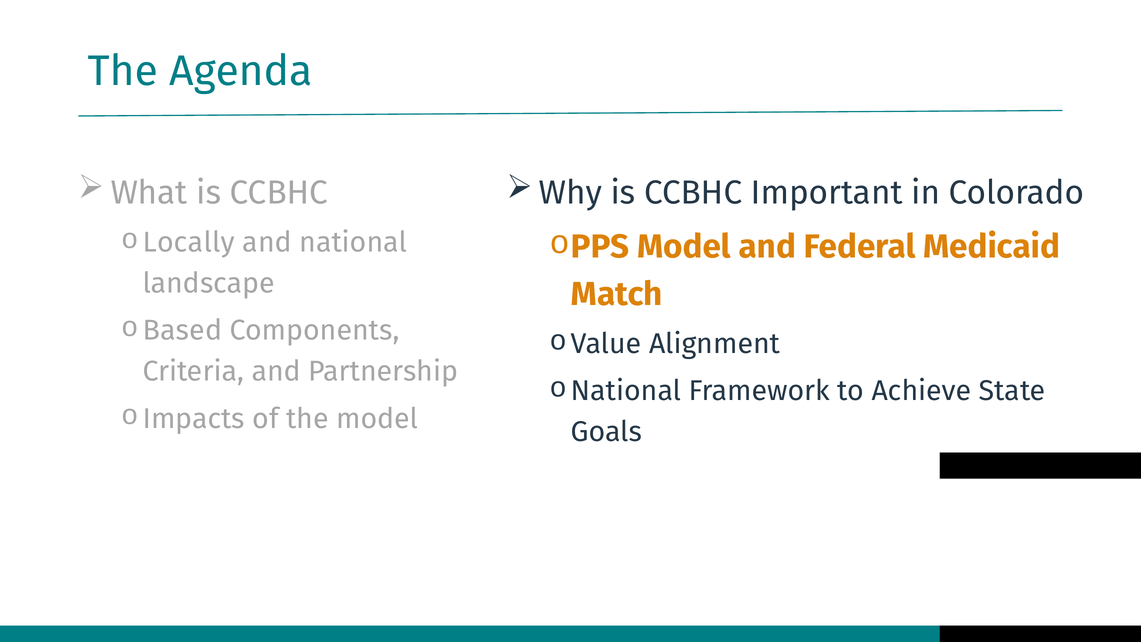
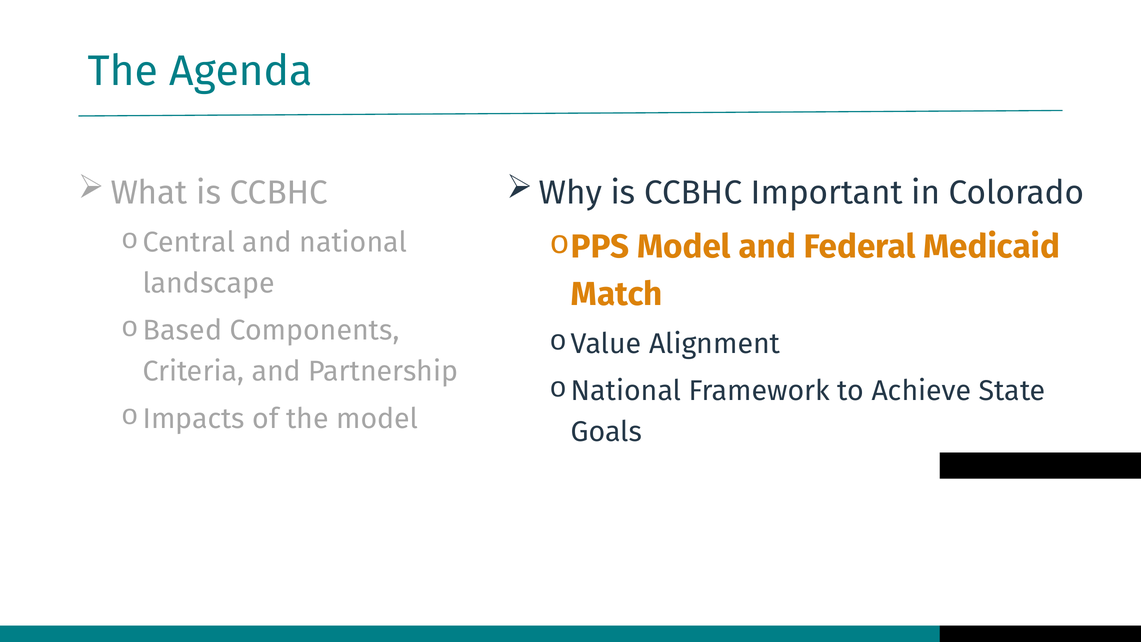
Locally: Locally -> Central (189, 242)
